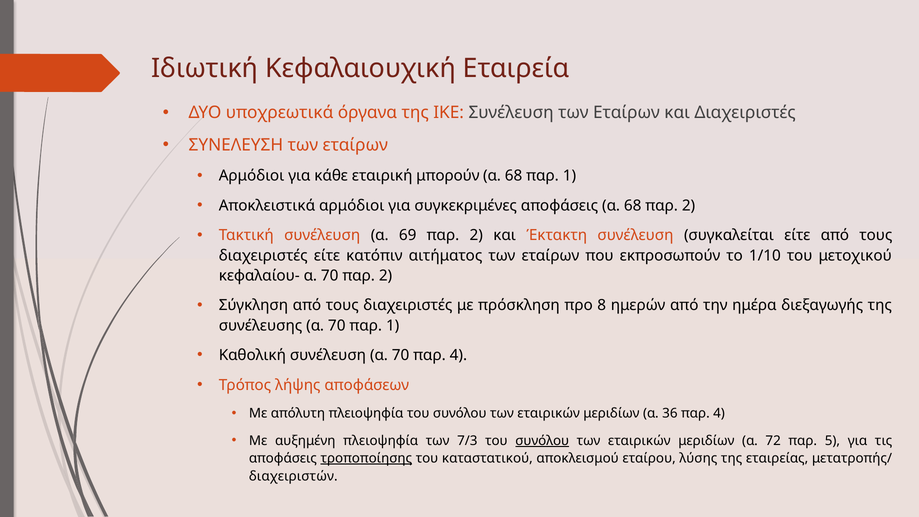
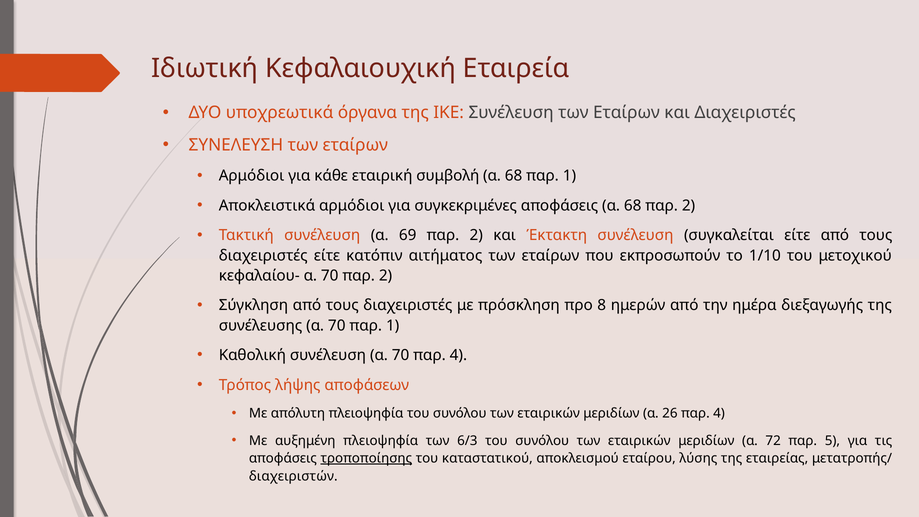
μπορούν: μπορούν -> συμβολή (448, 176)
36: 36 -> 26 (670, 413)
7/3: 7/3 -> 6/3 (467, 441)
συνόλου underline: present -> none (542, 441)
